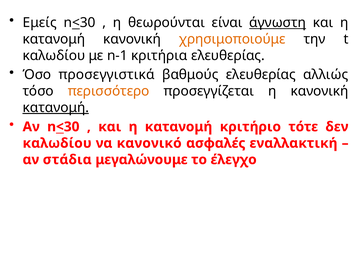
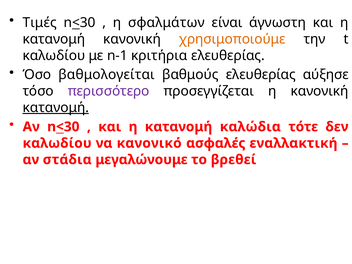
Εμείς: Εμείς -> Τιμές (40, 23)
θεωρούνται: θεωρούνται -> σφαλμάτων (166, 23)
άγνωστη underline: present -> none (278, 23)
προσεγγιστικά: προσεγγιστικά -> βαθμολογείται (107, 75)
αλλιώς: αλλιώς -> αύξησε (326, 75)
περισσότερο colour: orange -> purple (109, 91)
κριτήριο: κριτήριο -> καλώδια (250, 127)
έλεγχο: έλεγχο -> βρεθεί (234, 160)
